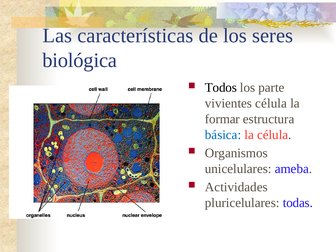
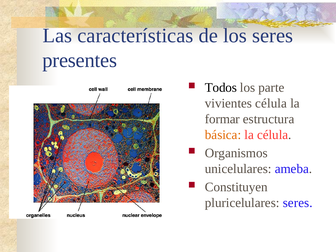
biológica: biológica -> presentes (80, 60)
básica colour: blue -> orange (223, 135)
Actividades: Actividades -> Constituyen (236, 187)
pluricelulares todas: todas -> seres (298, 203)
